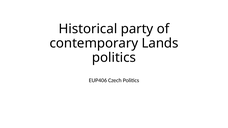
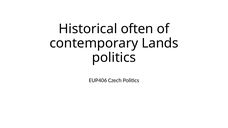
party: party -> often (137, 29)
